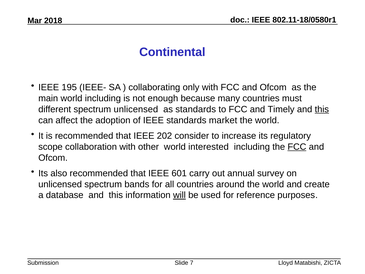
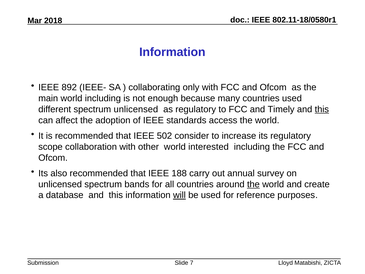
Continental: Continental -> Information (172, 52)
195: 195 -> 892 (69, 87)
countries must: must -> used (292, 98)
as standards: standards -> regulatory (196, 109)
market: market -> access (223, 120)
202: 202 -> 502 (164, 136)
FCC underline: present -> none (297, 147)
601: 601 -> 188 (179, 173)
the underline: none -> present (253, 184)
